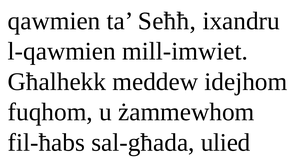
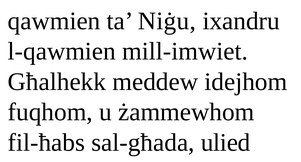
Seħħ: Seħħ -> Niġu (167, 21)
